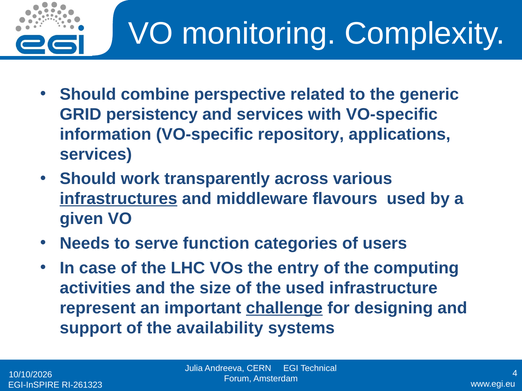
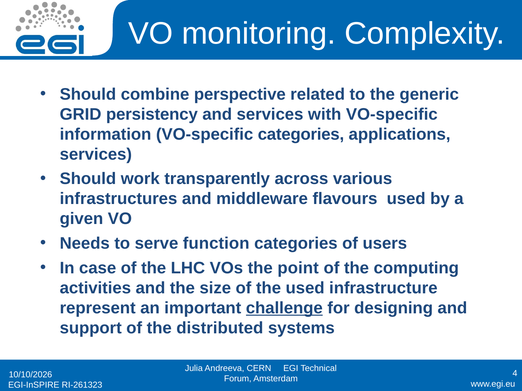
VO-specific repository: repository -> categories (301, 134)
infrastructures underline: present -> none (118, 199)
entry: entry -> point (298, 268)
availability: availability -> distributed (220, 328)
